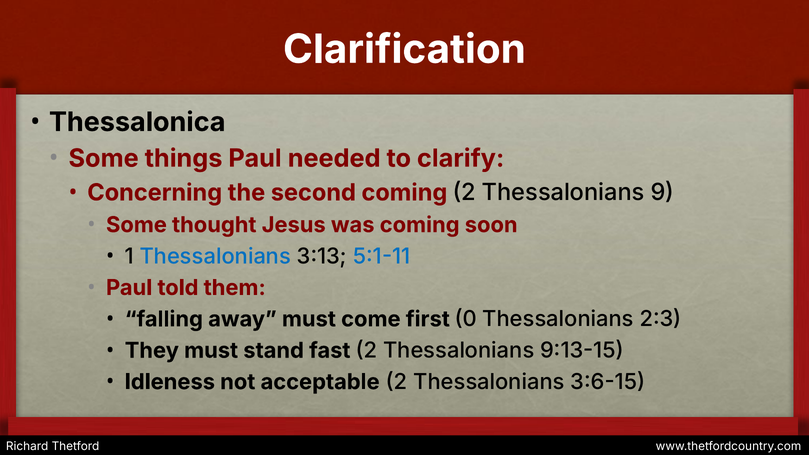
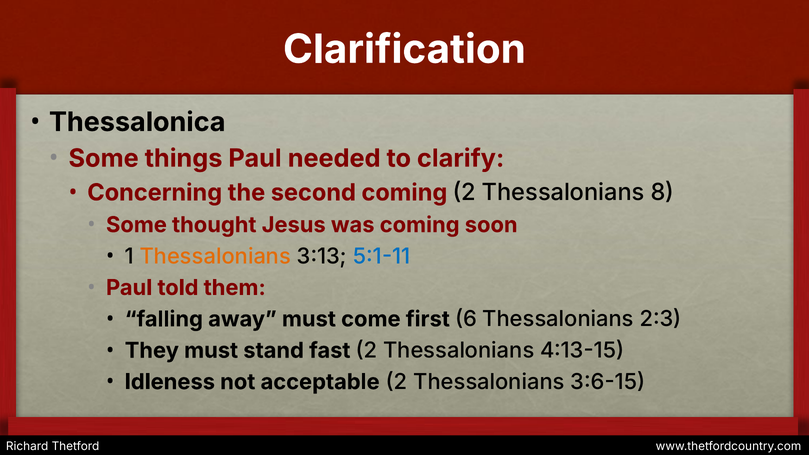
9: 9 -> 8 (663, 193)
Thessalonians colour: blue -> orange (215, 256)
0: 0 -> 6 (466, 319)
9:13-15: 9:13-15 -> 4:13-15 (582, 351)
